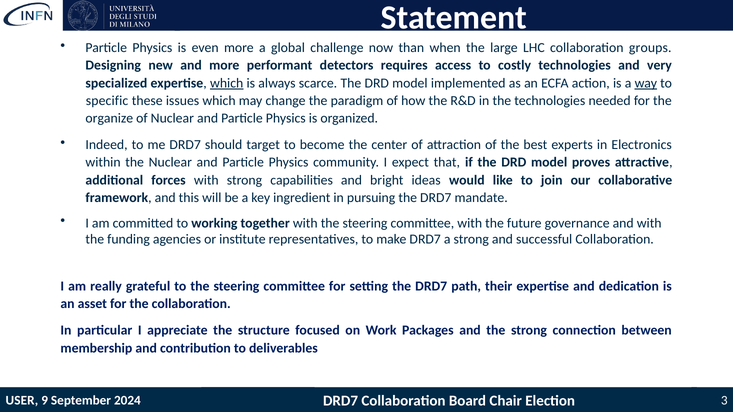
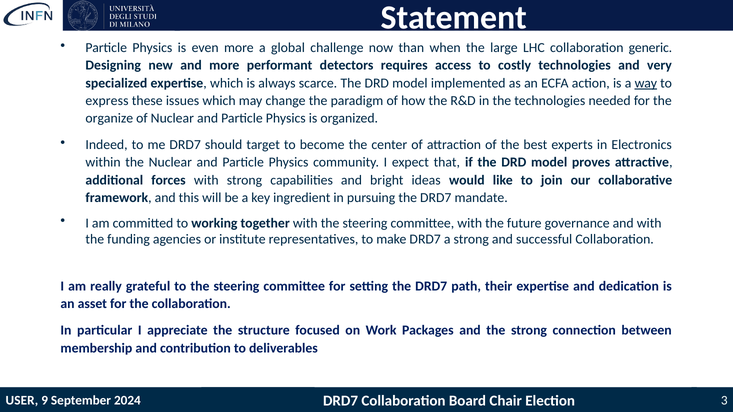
groups: groups -> generic (650, 48)
which underline: present -> none (227, 83)
specific: specific -> express (107, 101)
